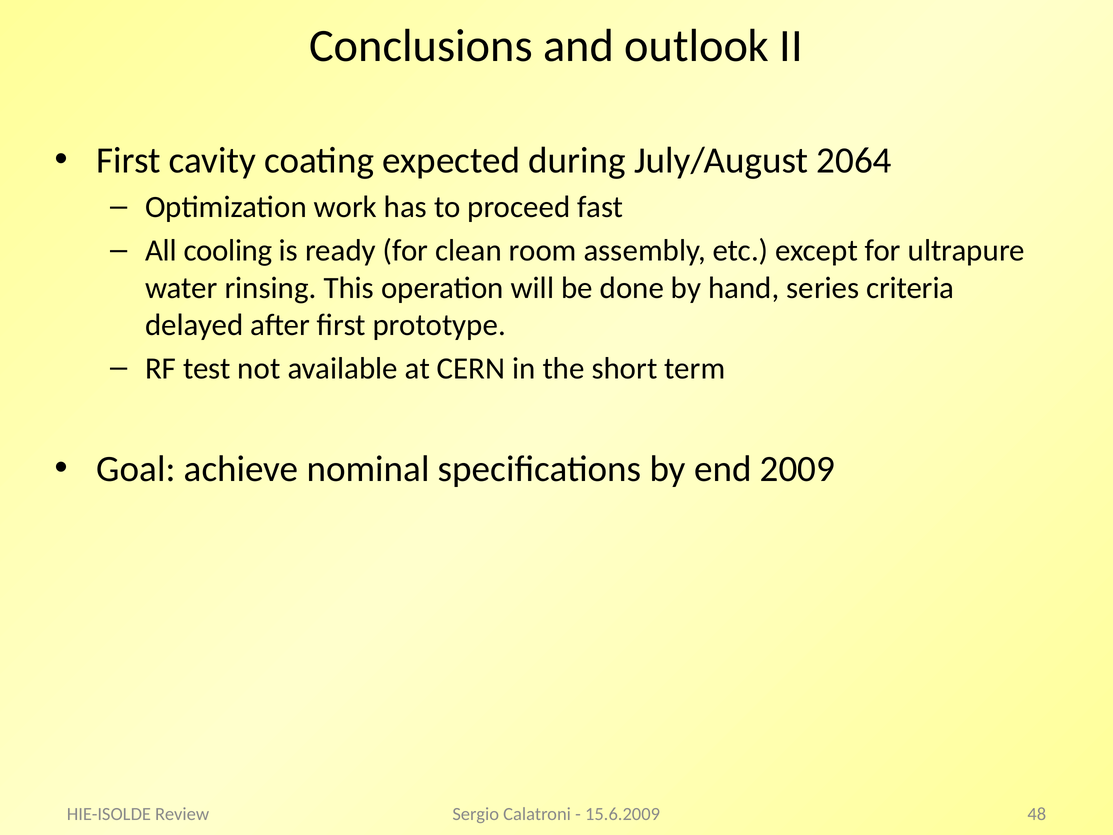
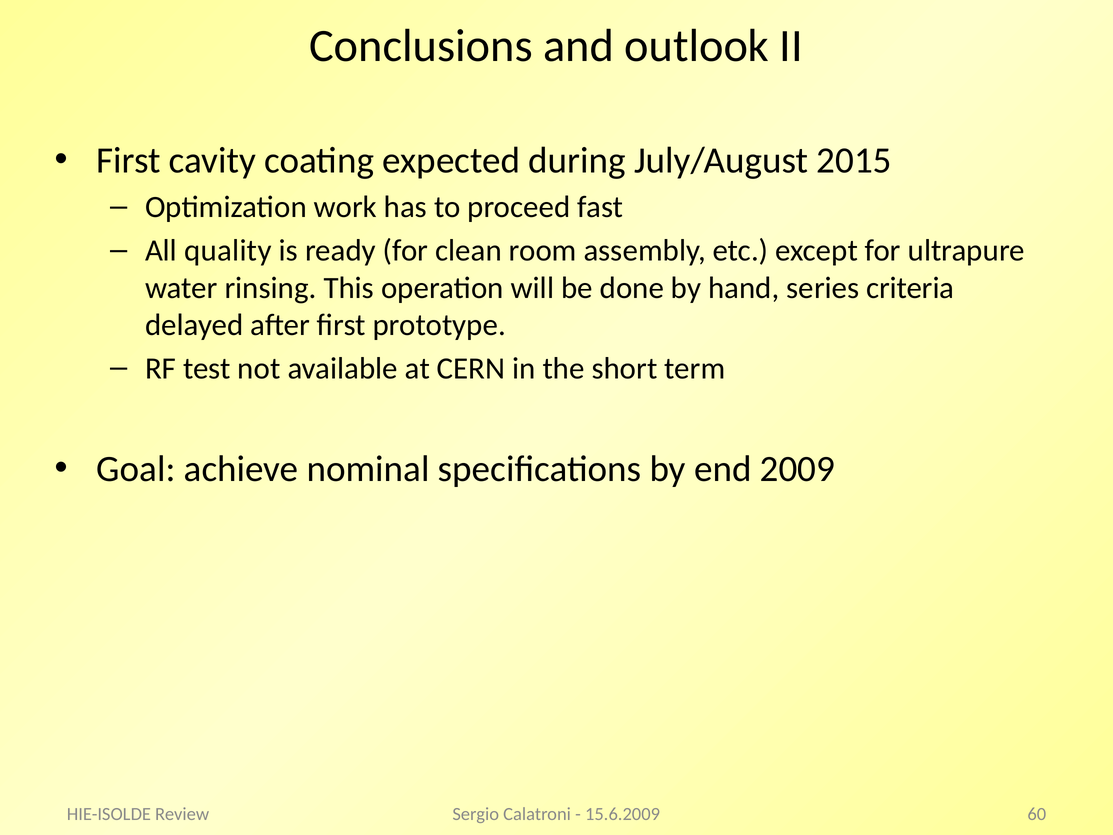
2064: 2064 -> 2015 (854, 161)
cooling: cooling -> quality (228, 251)
48: 48 -> 60 (1037, 814)
